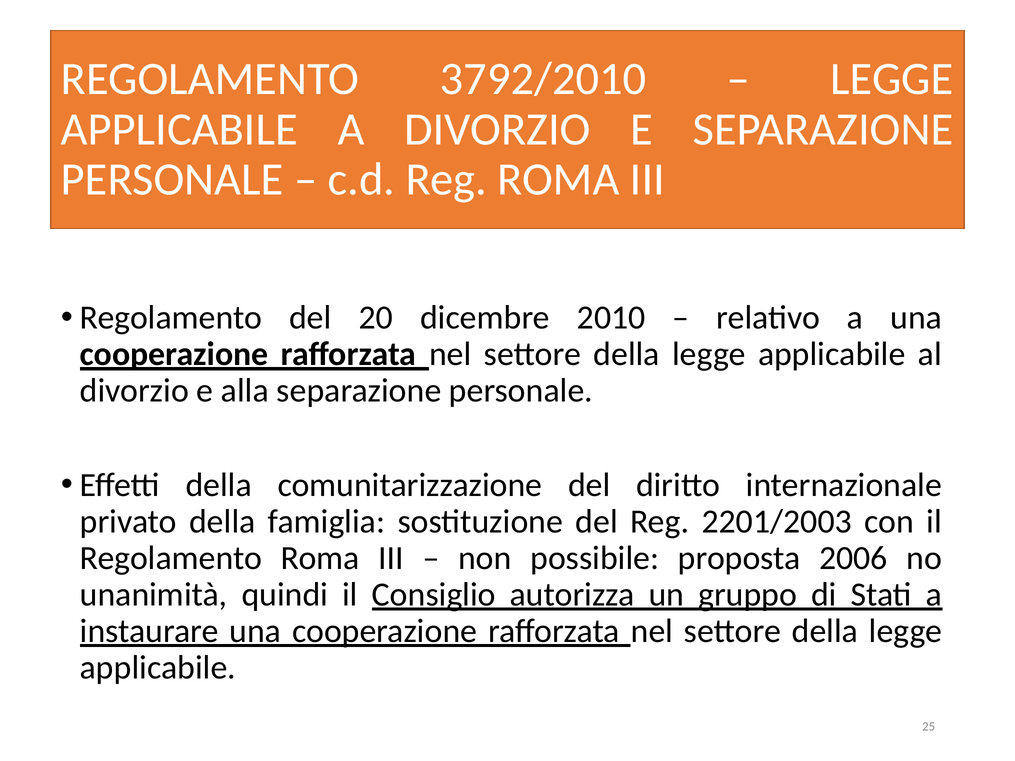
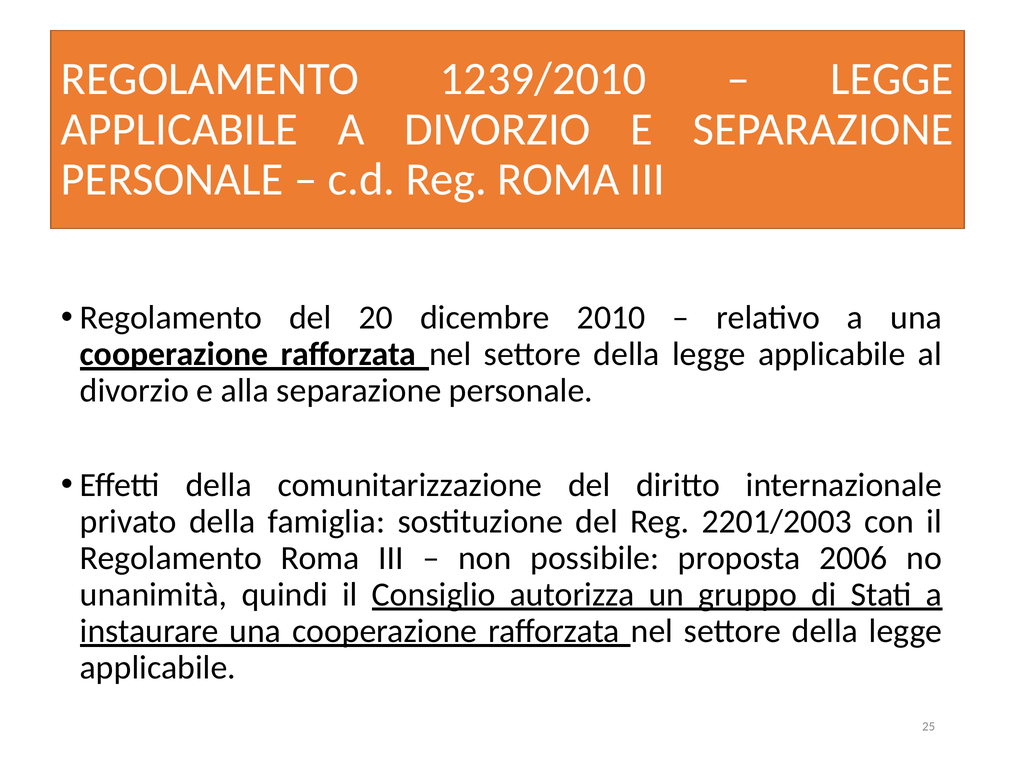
3792/2010: 3792/2010 -> 1239/2010 (543, 79)
